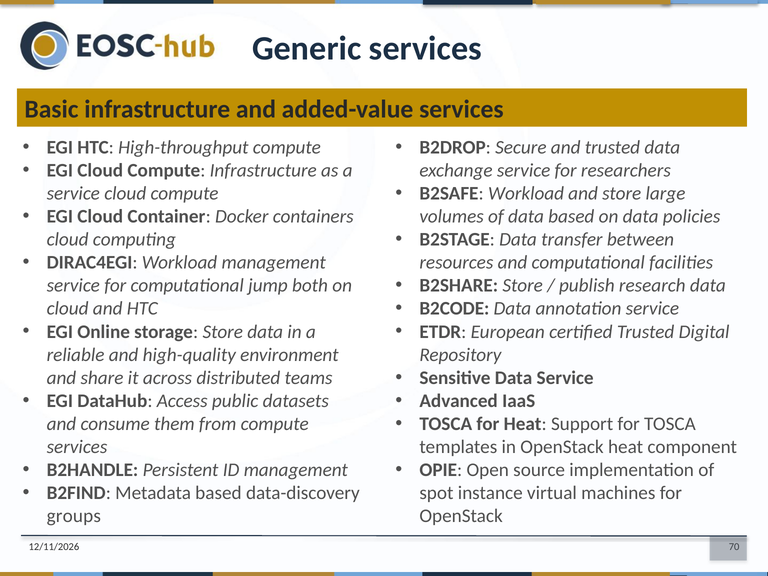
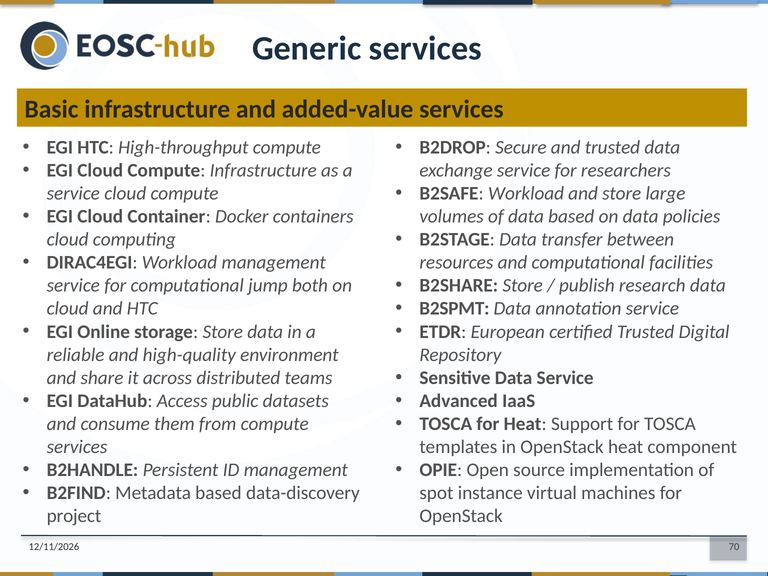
B2CODE: B2CODE -> B2SPMT (454, 309)
groups: groups -> project (74, 516)
